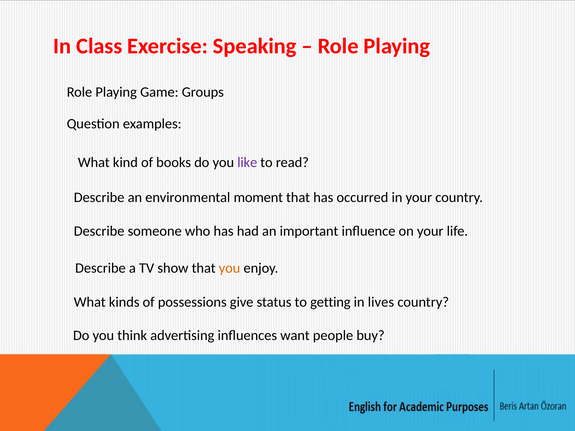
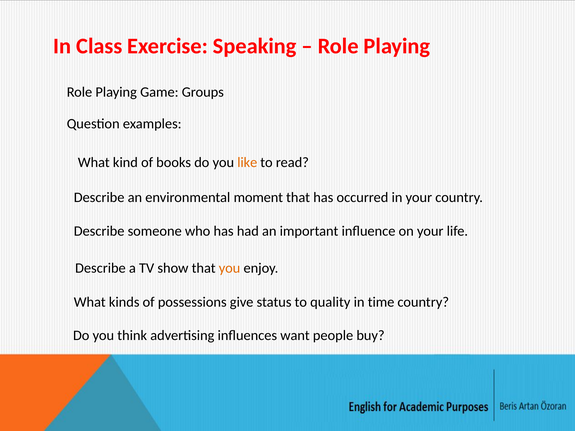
like colour: purple -> orange (247, 163)
getting: getting -> quality (330, 302)
lives: lives -> time (381, 302)
